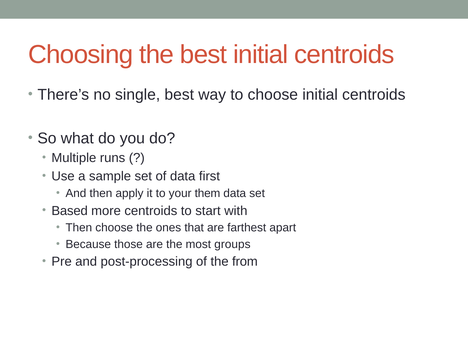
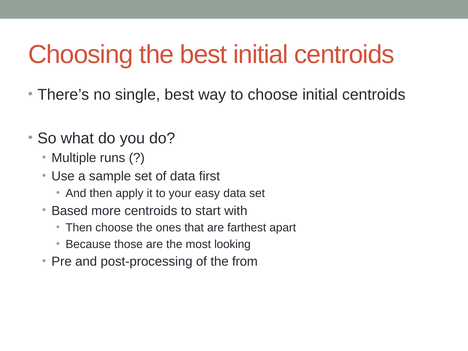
them: them -> easy (207, 193)
groups: groups -> looking (232, 244)
